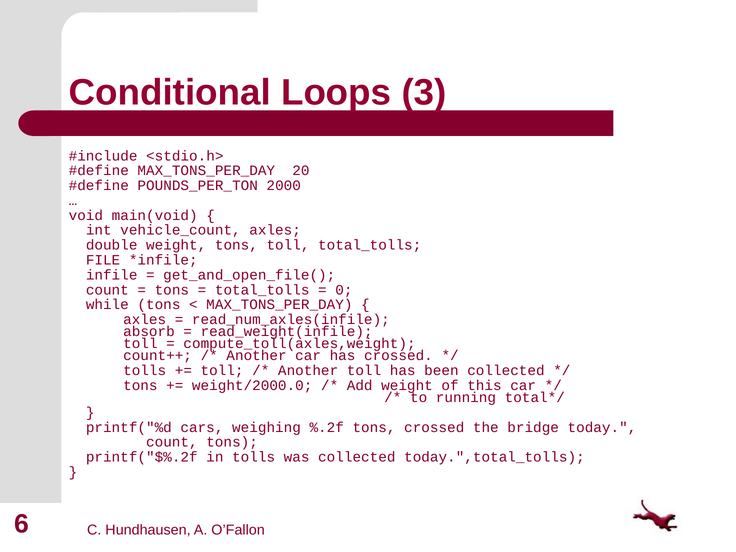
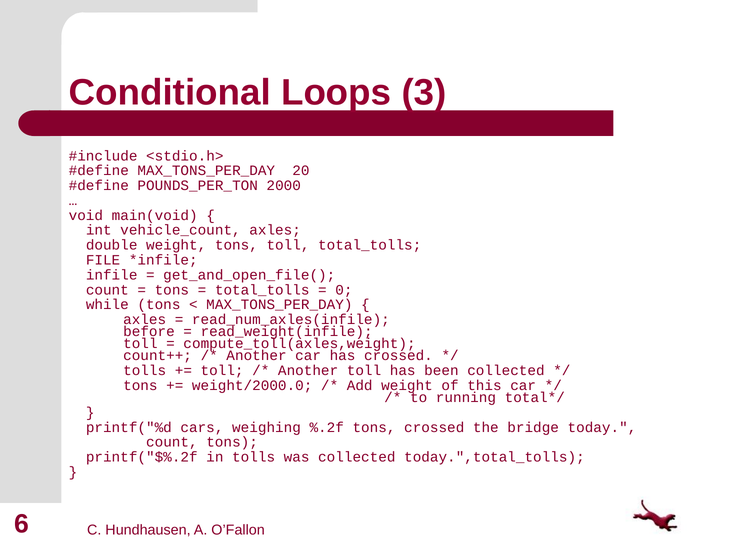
absorb: absorb -> before (149, 332)
